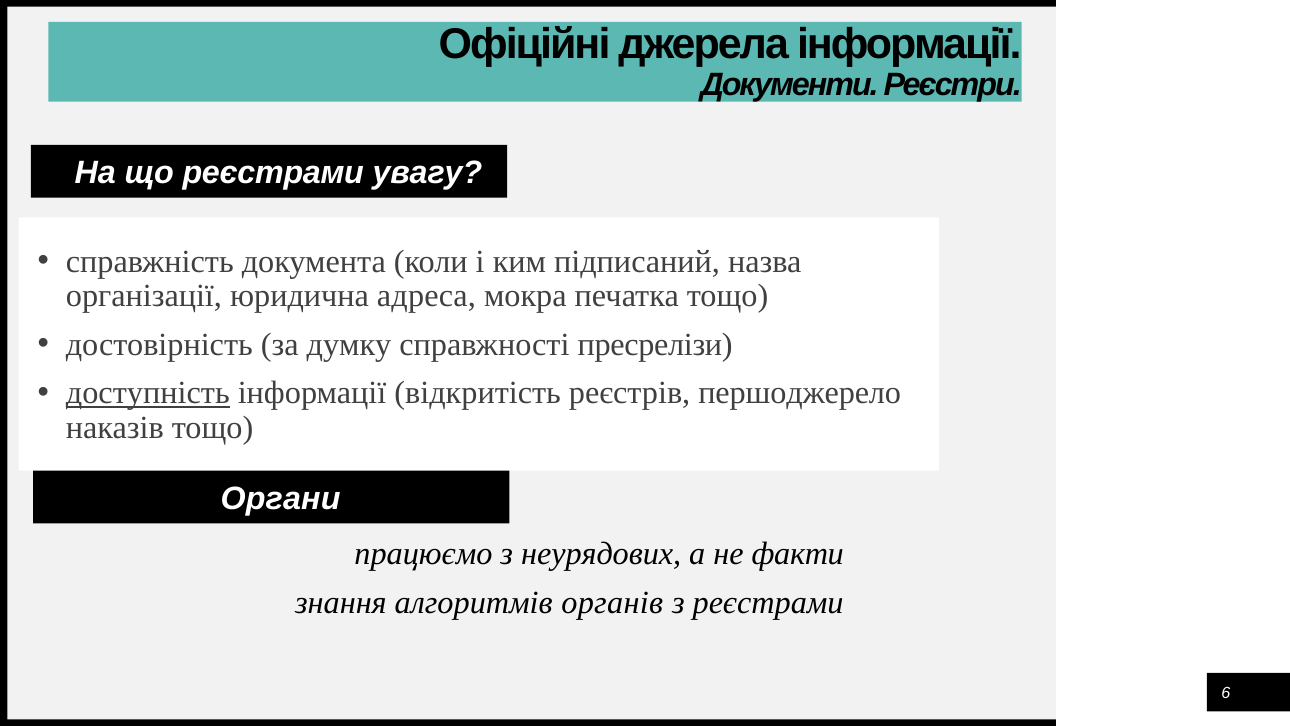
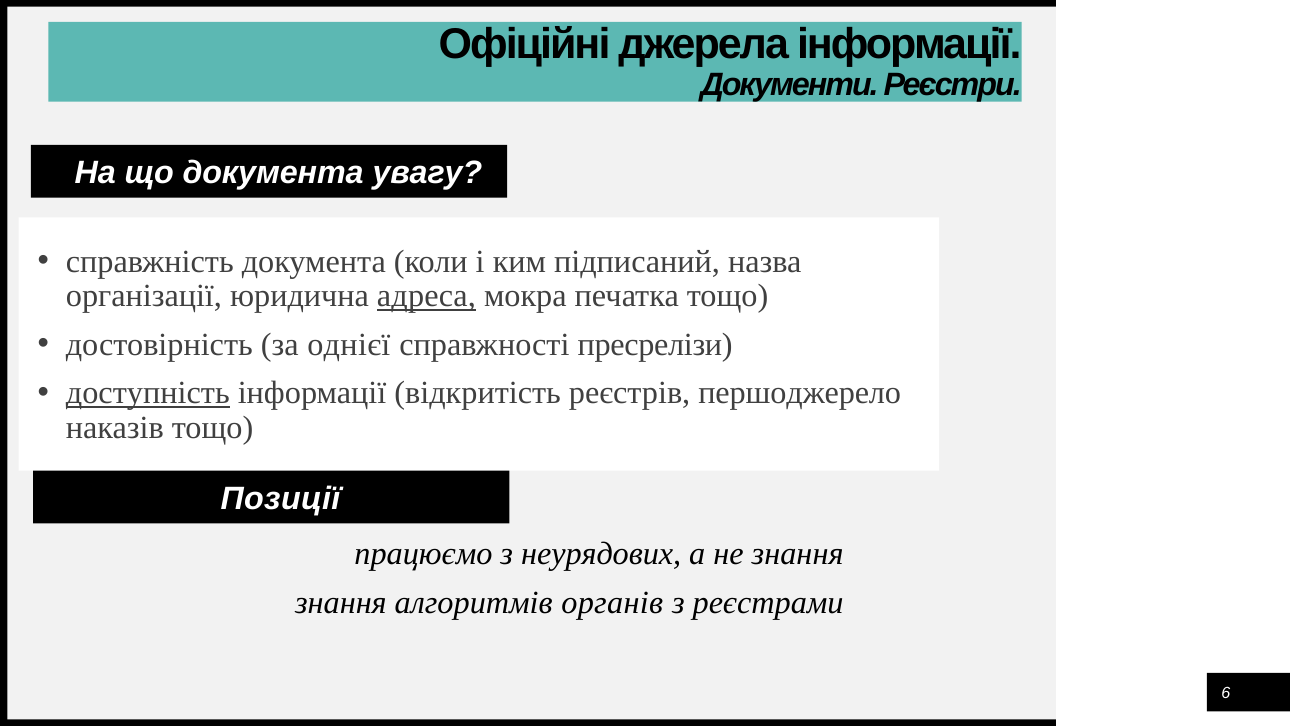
що реєстрами: реєстрами -> документа (273, 173)
адреса underline: none -> present (426, 296)
думку: думку -> однієї (349, 344)
Органи: Органи -> Позиції (281, 498)
не факти: факти -> знання (798, 554)
